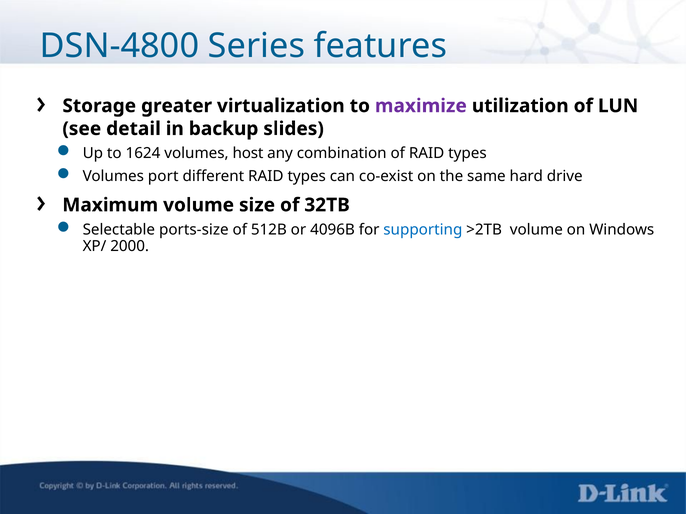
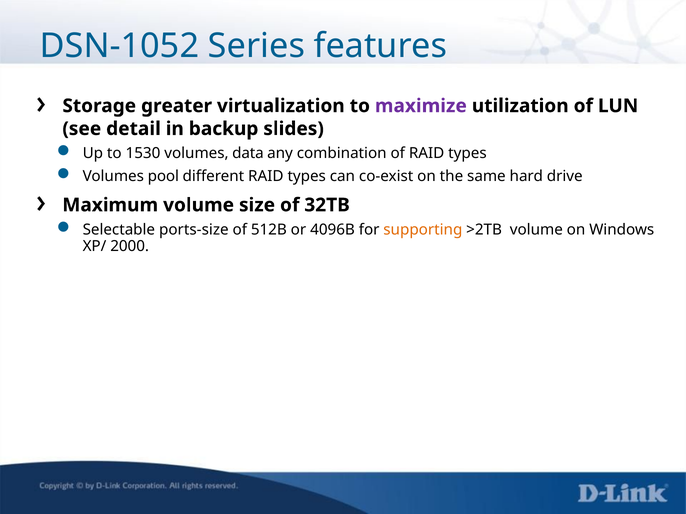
DSN-4800: DSN-4800 -> DSN-1052 (119, 46)
1624: 1624 -> 1530 (143, 154)
host: host -> data (248, 154)
port: port -> pool (163, 176)
supporting colour: blue -> orange (423, 230)
